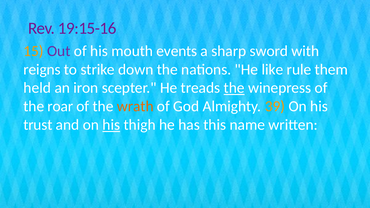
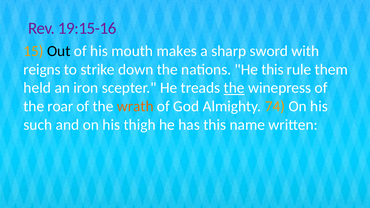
Out colour: purple -> black (59, 51)
events: events -> makes (177, 51)
He like: like -> this (272, 69)
39: 39 -> 74 (275, 106)
trust: trust -> such (38, 125)
his underline: present -> none (111, 125)
